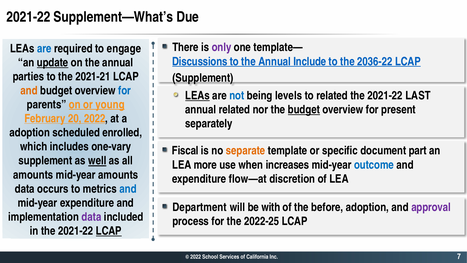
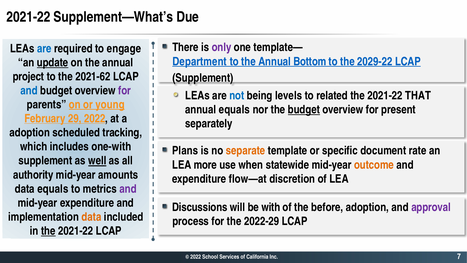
Discussions: Discussions -> Department (200, 61)
Include: Include -> Bottom (310, 61)
2036-22: 2036-22 -> 2029-22 (375, 61)
parties: parties -> project (28, 77)
2021-21: 2021-21 -> 2021-62 (93, 77)
and colour: orange -> blue (29, 91)
for colour: blue -> purple (125, 91)
LEAs underline: present -> none (197, 96)
LAST: LAST -> THAT (418, 96)
annual related: related -> equals (234, 110)
20: 20 -> 29 (75, 119)
enrolled: enrolled -> tracking (122, 133)
one-vary: one-vary -> one-with (111, 147)
Fiscal: Fiscal -> Plans (185, 151)
part: part -> rate (418, 151)
increases: increases -> statewide (287, 165)
outcome colour: blue -> orange (374, 165)
amounts: amounts -> authority (33, 175)
data occurs: occurs -> equals (53, 189)
and colour: blue -> purple (128, 189)
Department: Department -> Discussions (200, 207)
data colour: purple -> orange (91, 217)
2022-25: 2022-25 -> 2022-29 (262, 221)
the underline: none -> present (48, 231)
LCAP underline: present -> none (109, 231)
